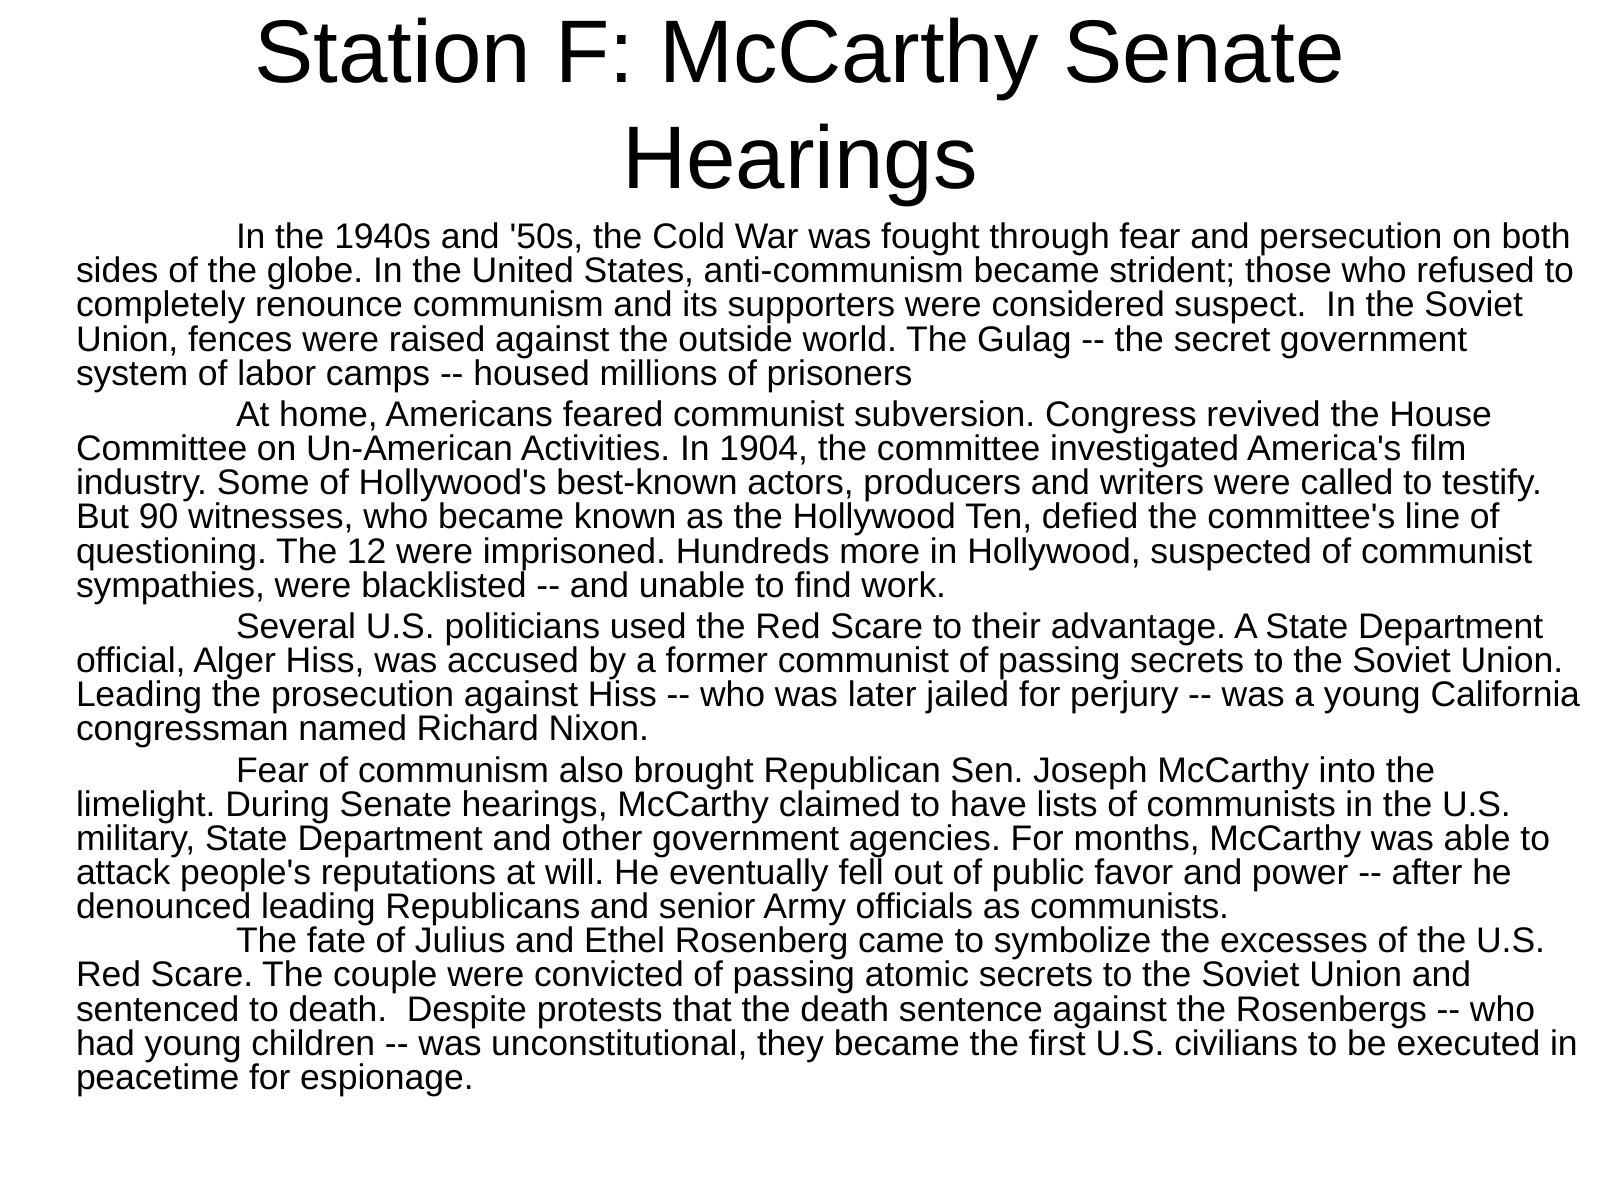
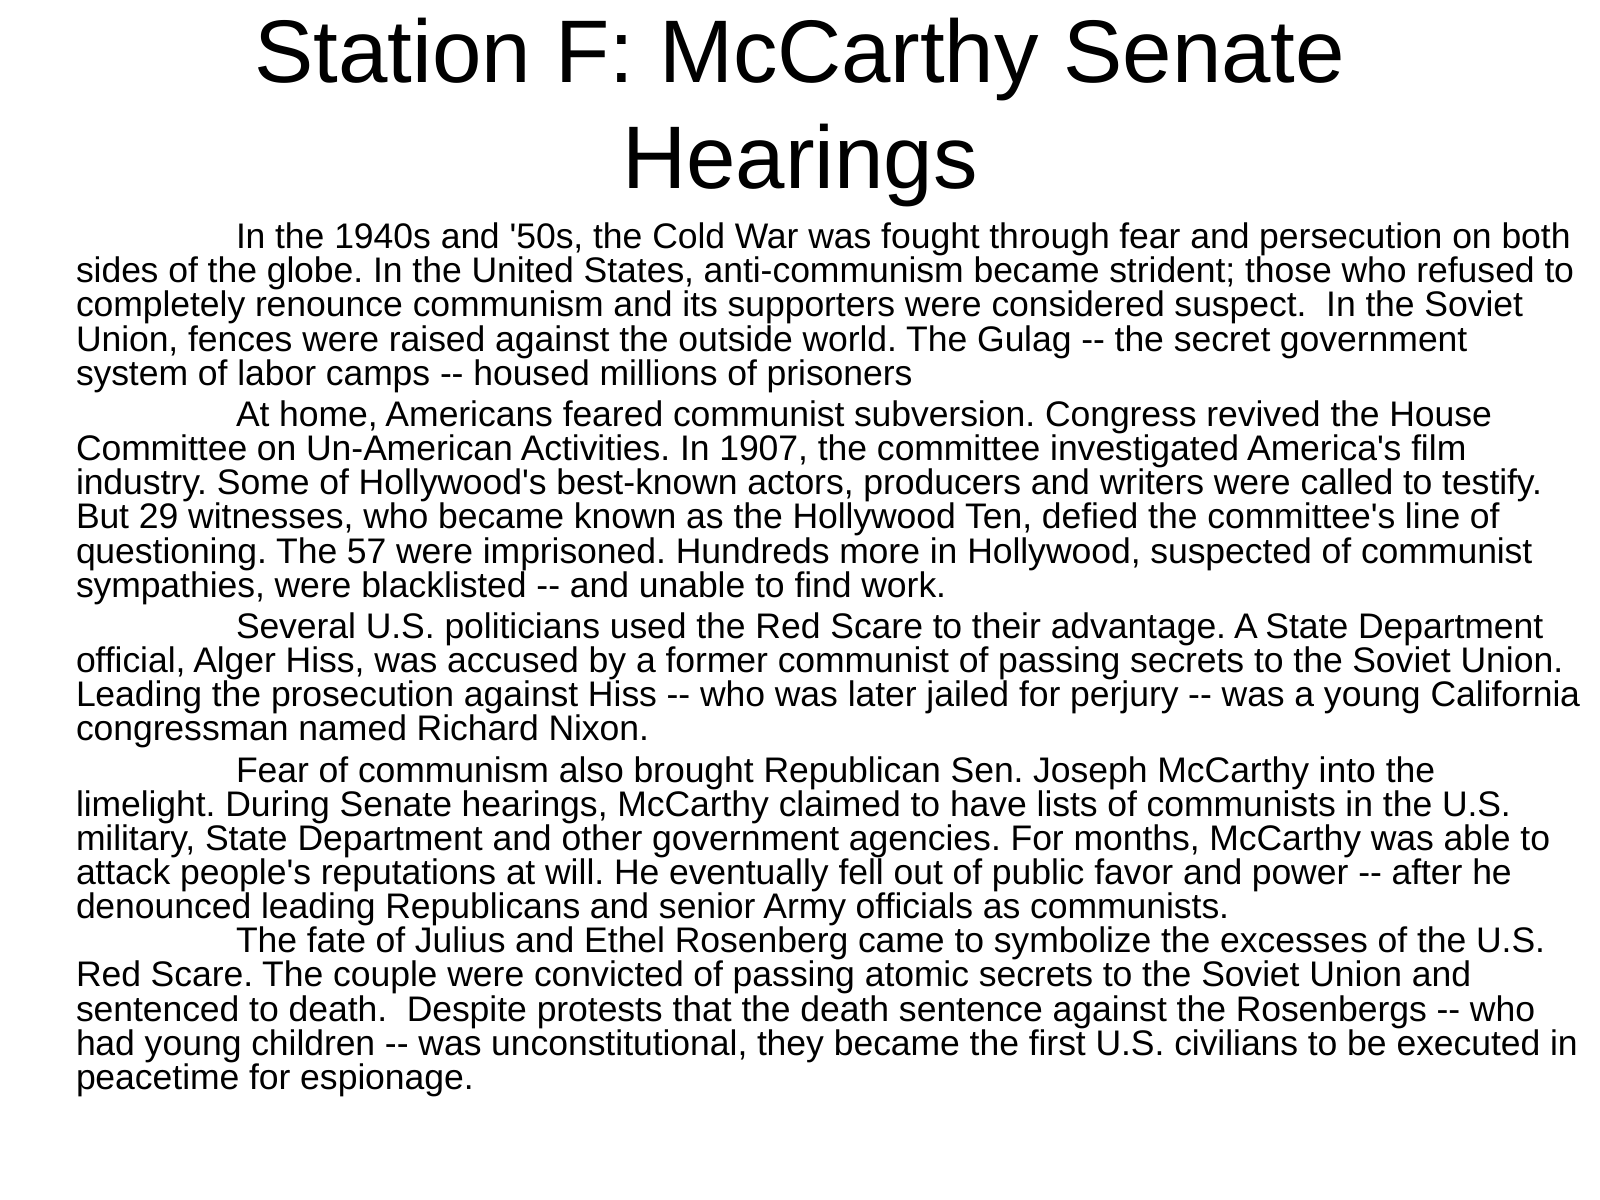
1904: 1904 -> 1907 (764, 449)
90: 90 -> 29 (159, 517)
12: 12 -> 57 (367, 551)
